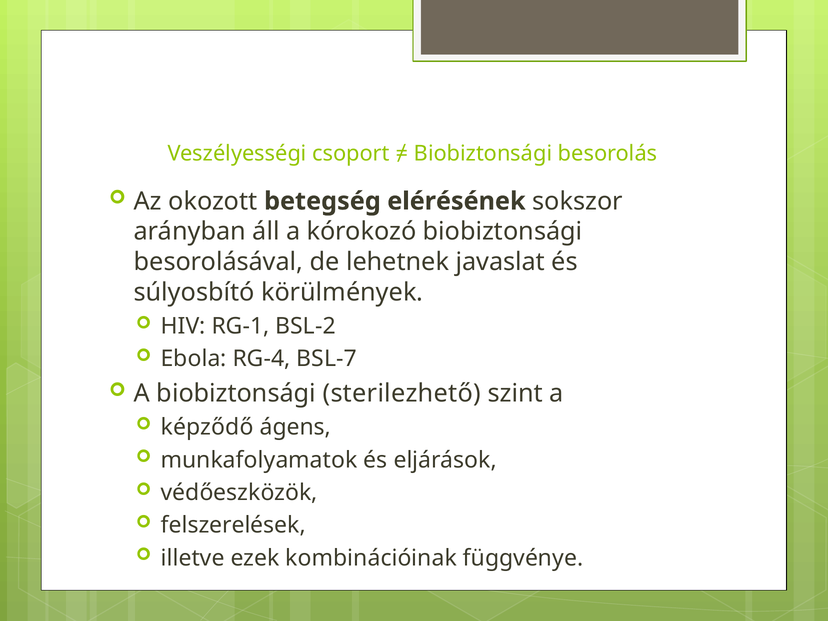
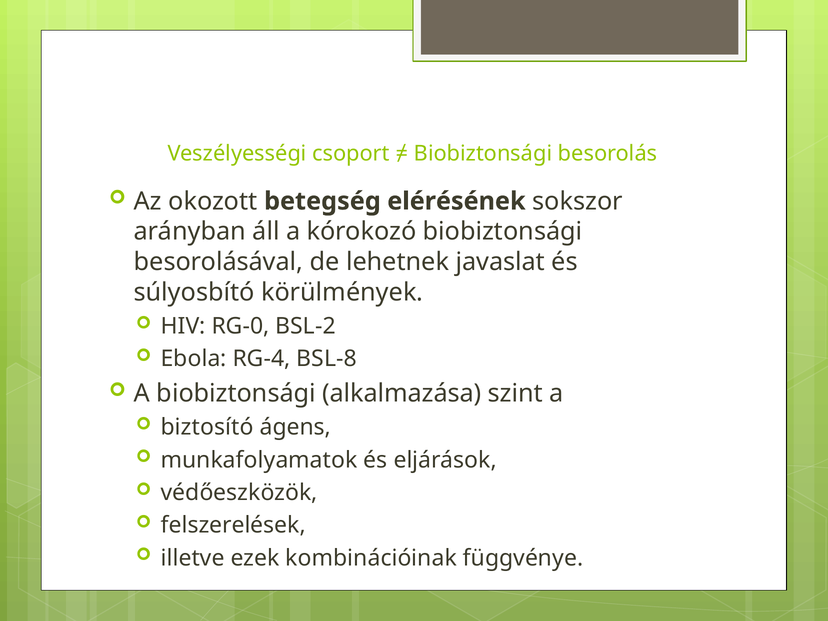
RG-1: RG-1 -> RG-0 (240, 326)
BSL-7: BSL-7 -> BSL-8 (327, 359)
sterilezhető: sterilezhető -> alkalmazása (402, 393)
képződő: képződő -> biztosító (207, 427)
